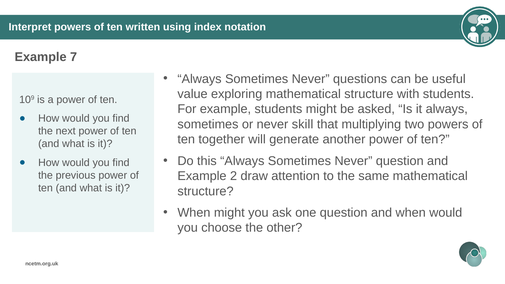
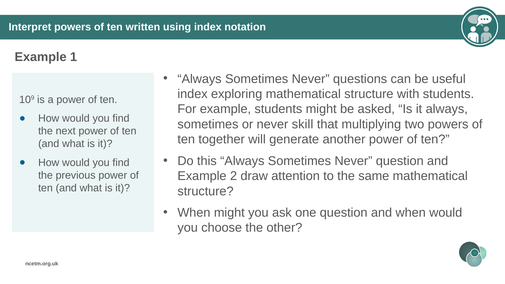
7: 7 -> 1 (74, 57)
value: value -> index (193, 94)
